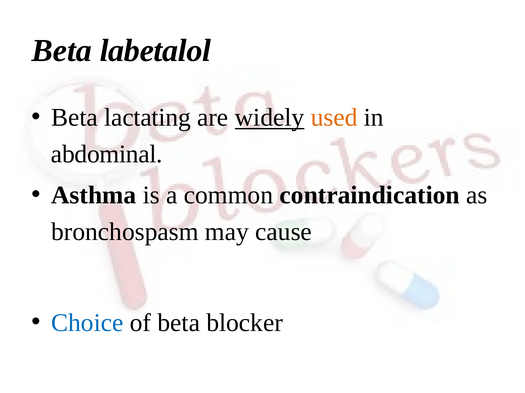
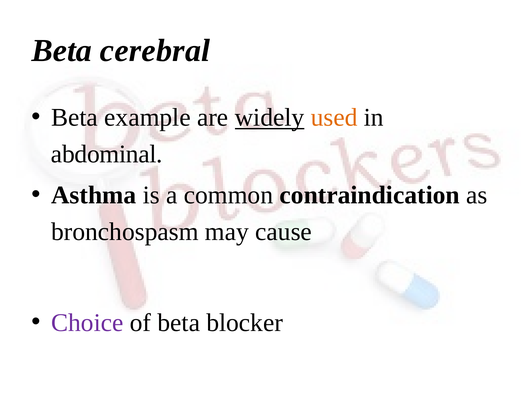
labetalol: labetalol -> cerebral (155, 51)
lactating: lactating -> example (148, 118)
Choice colour: blue -> purple (87, 323)
